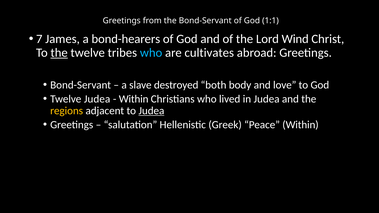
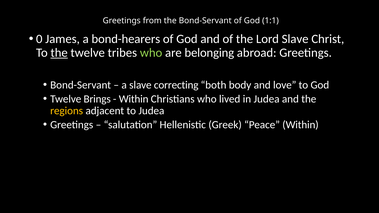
7: 7 -> 0 (39, 39)
Lord Wind: Wind -> Slave (295, 39)
who colour: light blue -> light green (151, 53)
cultivates: cultivates -> belonging (209, 53)
destroyed: destroyed -> correcting (176, 85)
Twelve Judea: Judea -> Brings (97, 99)
Judea underline: present -> none (151, 111)
